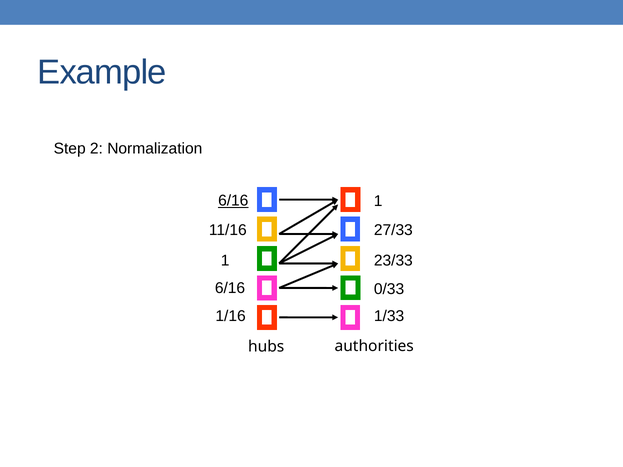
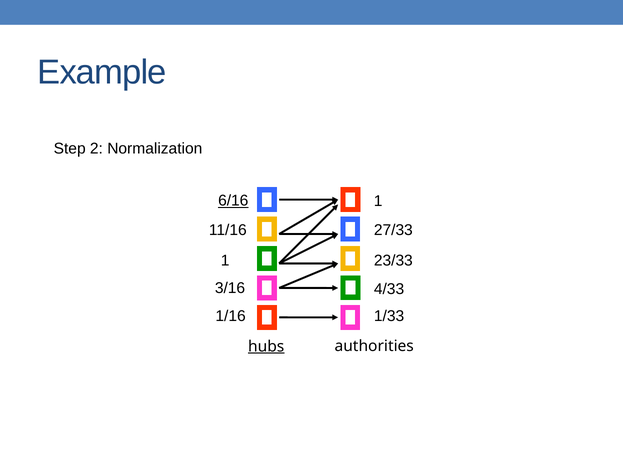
6/16: 6/16 -> 3/16 (230, 288)
0/33: 0/33 -> 4/33 (389, 289)
hubs underline: none -> present (266, 347)
